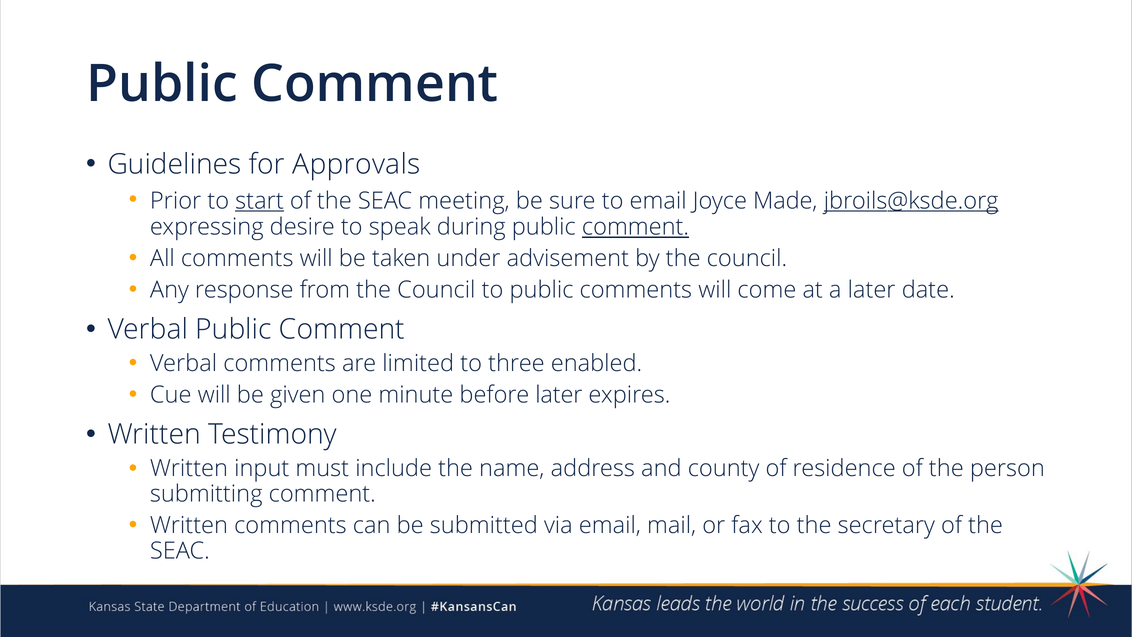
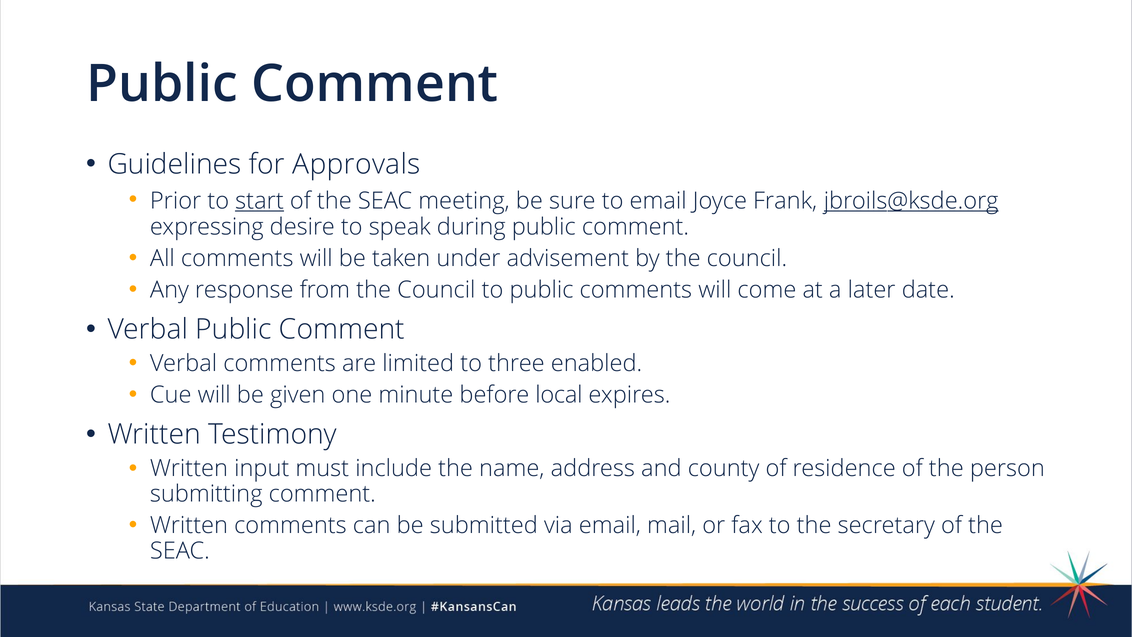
Made: Made -> Frank (785, 201)
comment underline: present -> none (636, 227)
before later: later -> local (559, 395)
